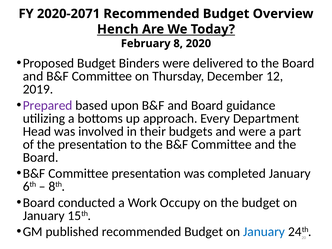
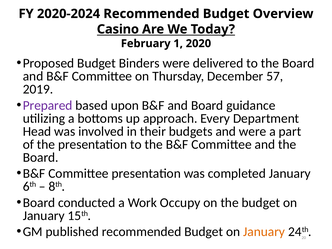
2020-2071: 2020-2071 -> 2020-2024 (69, 14)
Hench: Hench -> Casino (118, 29)
8: 8 -> 1 (178, 44)
12: 12 -> 57 (275, 76)
January colour: blue -> orange (264, 232)
